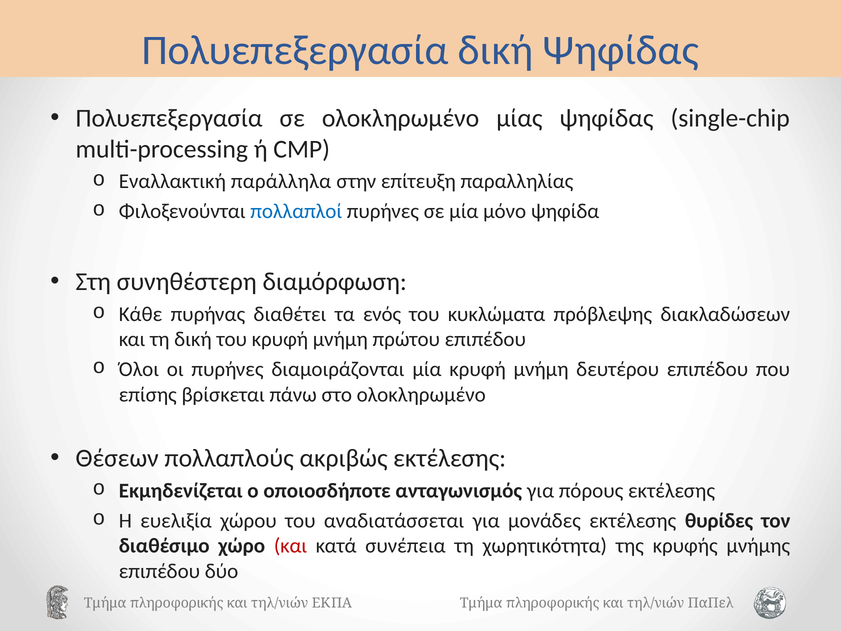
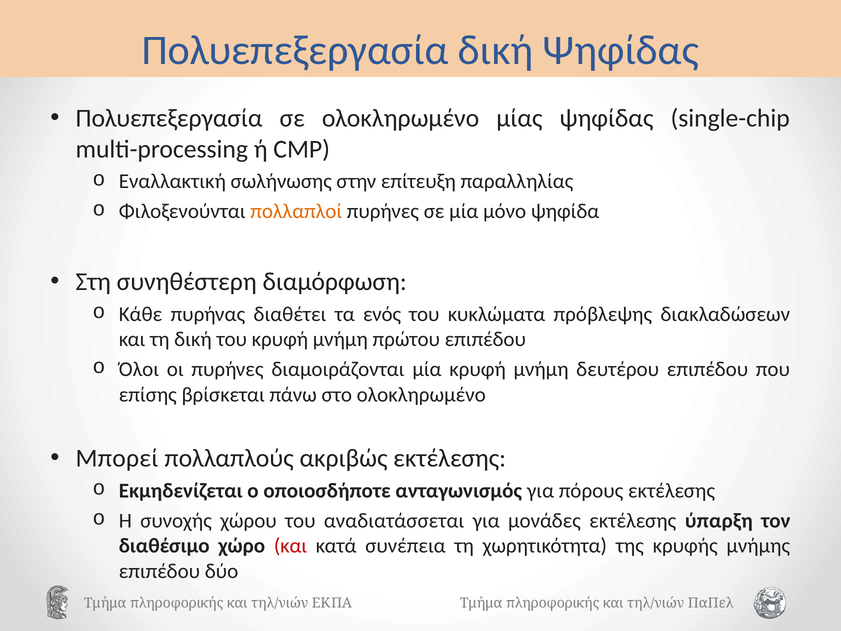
παράλληλα: παράλληλα -> σωλήνωσης (281, 181)
πολλαπλοί colour: blue -> orange (296, 211)
Θέσεων: Θέσεων -> Μπορεί (117, 458)
ευελιξία: ευελιξία -> συνοχής (176, 521)
θυρίδες: θυρίδες -> ύπαρξη (719, 521)
